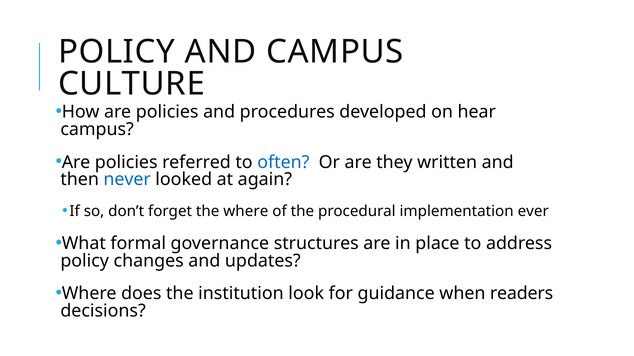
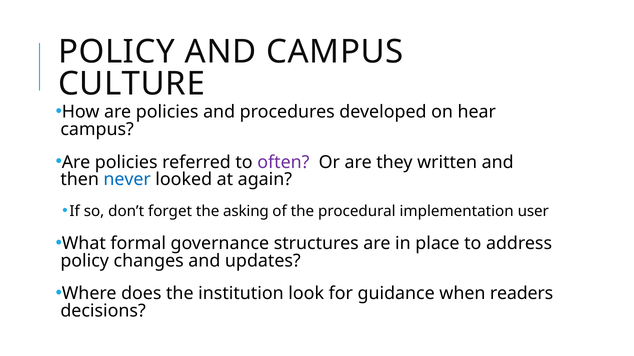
often colour: blue -> purple (283, 162)
the where: where -> asking (246, 211)
ever: ever -> user (533, 211)
